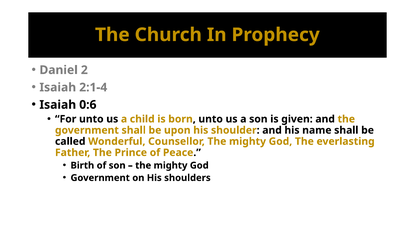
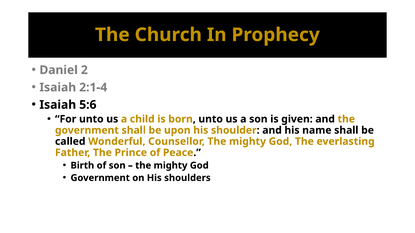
0:6: 0:6 -> 5:6 (88, 105)
